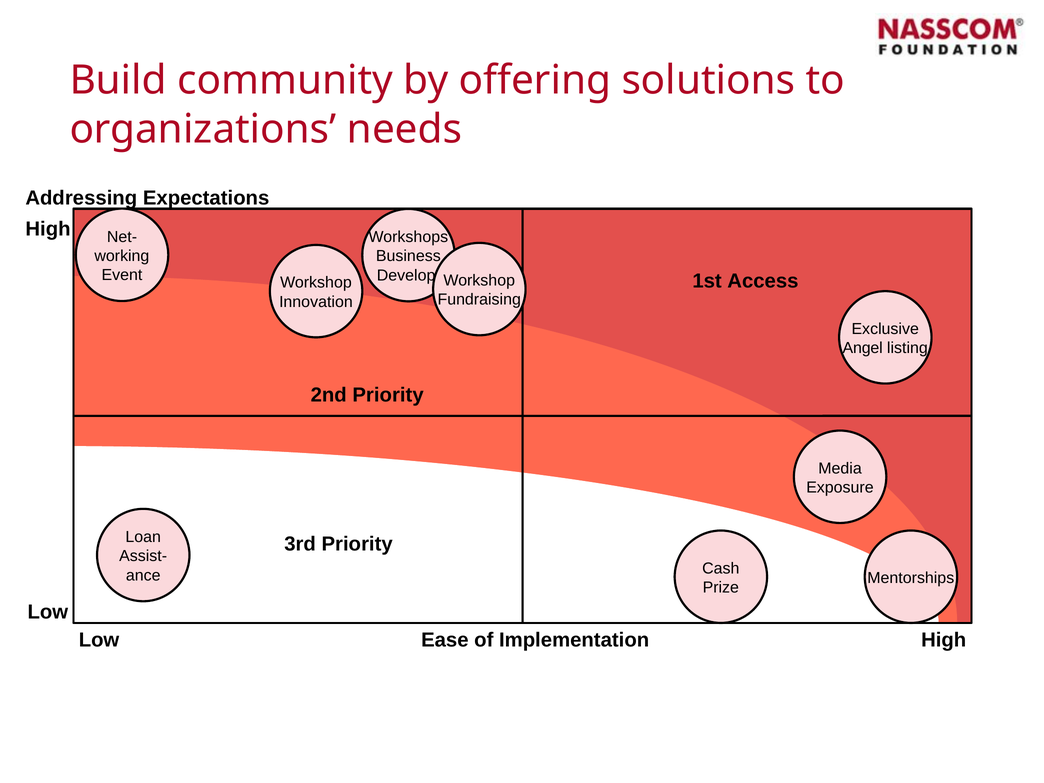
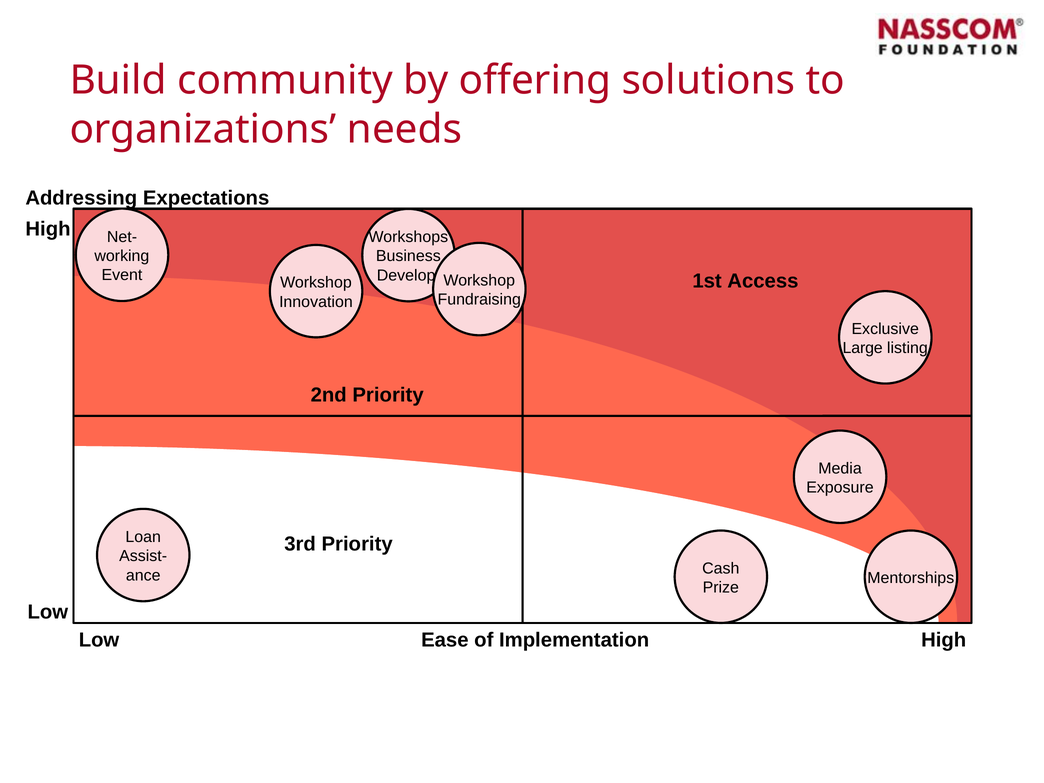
Angel: Angel -> Large (863, 348)
